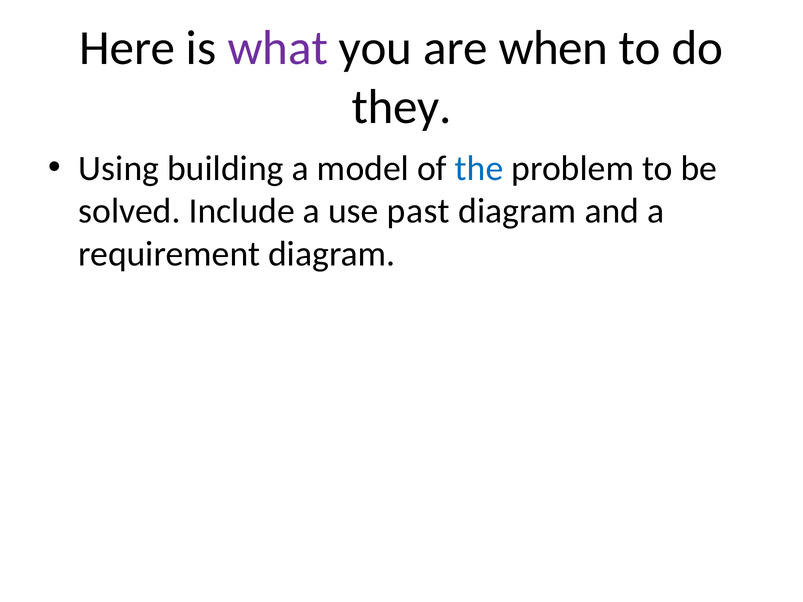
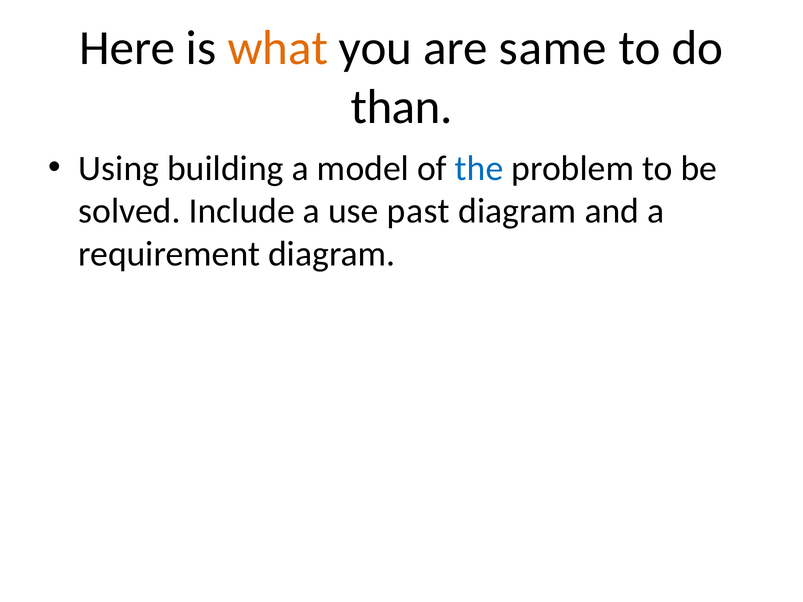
what colour: purple -> orange (278, 48)
when: when -> same (553, 48)
they: they -> than (402, 107)
